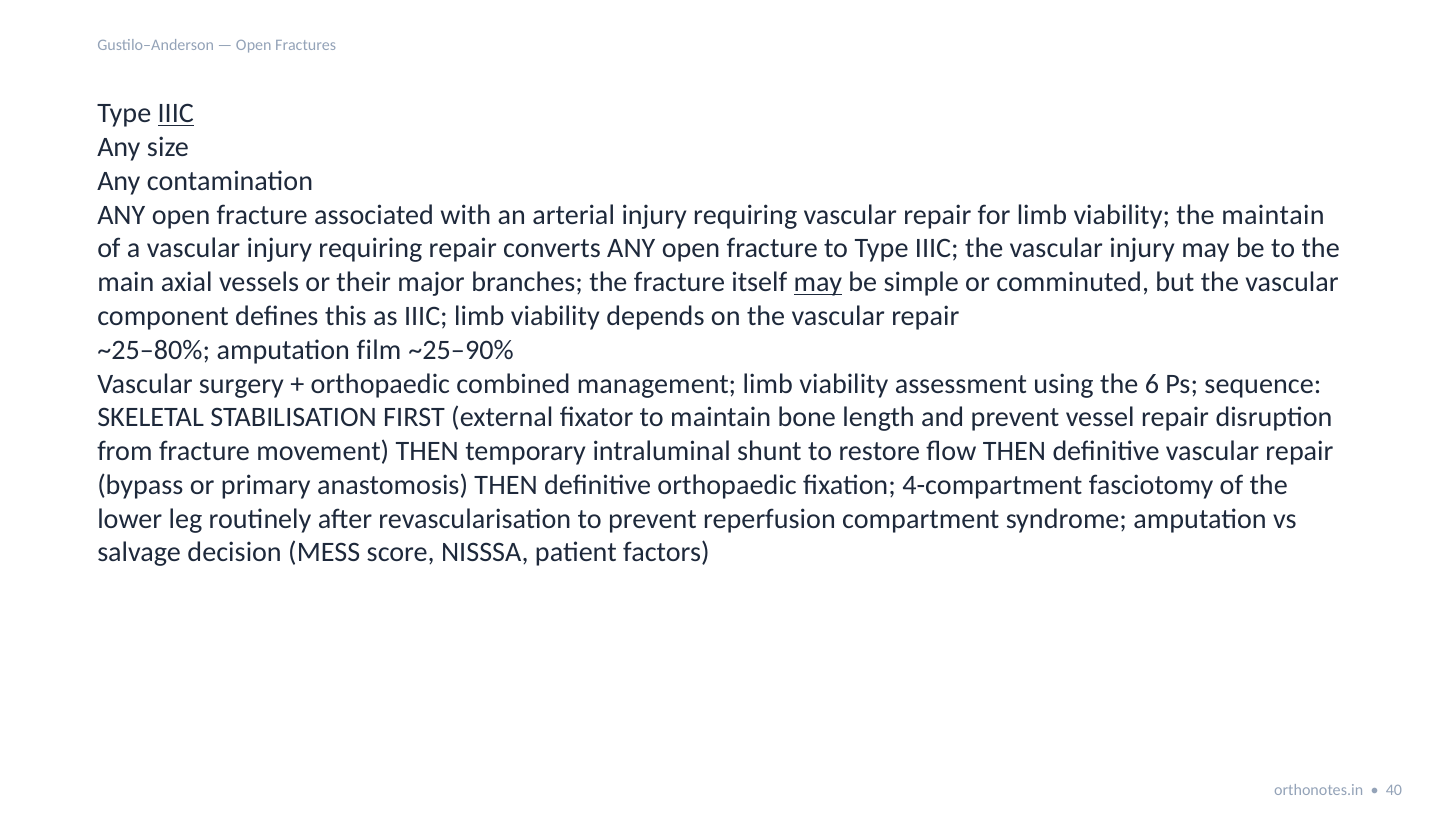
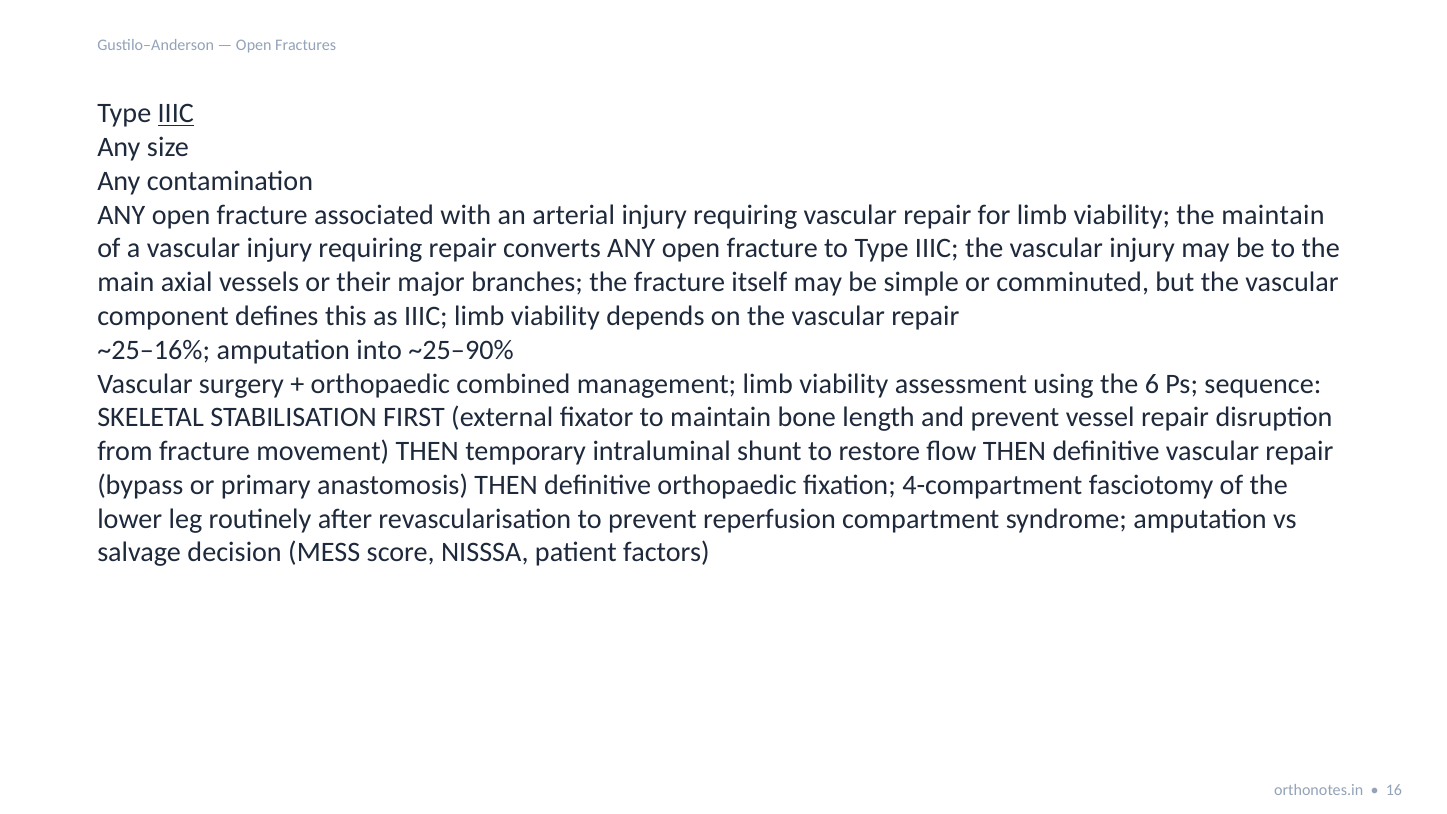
may underline: present -> none (818, 282)
~25–80%: ~25–80% -> ~25–16% (154, 350)
film: film -> into (379, 350)
40: 40 -> 16 (1394, 790)
